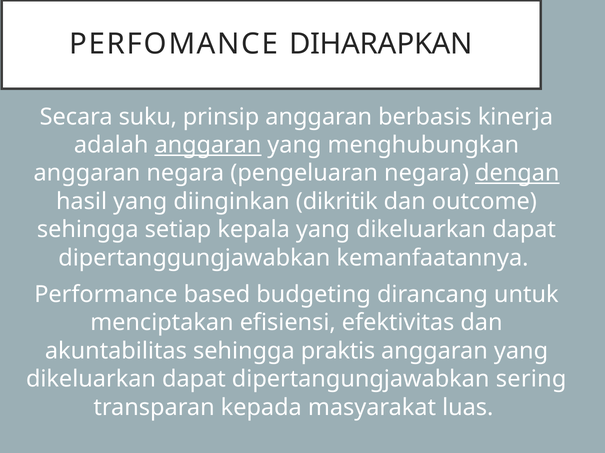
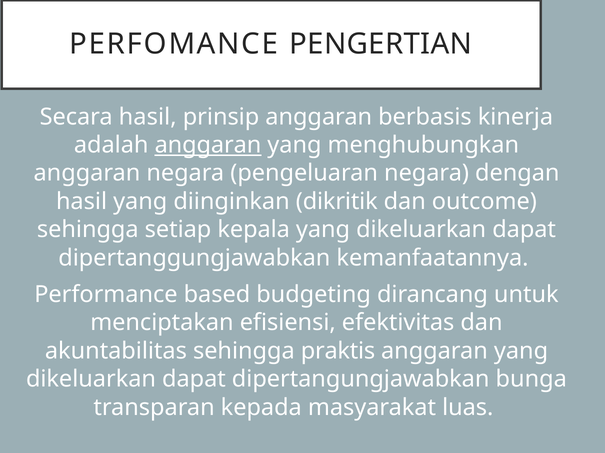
DIHARAPKAN: DIHARAPKAN -> PENGERTIAN (381, 44)
Secara suku: suku -> hasil (148, 117)
dengan underline: present -> none (517, 174)
sering: sering -> bunga (531, 380)
